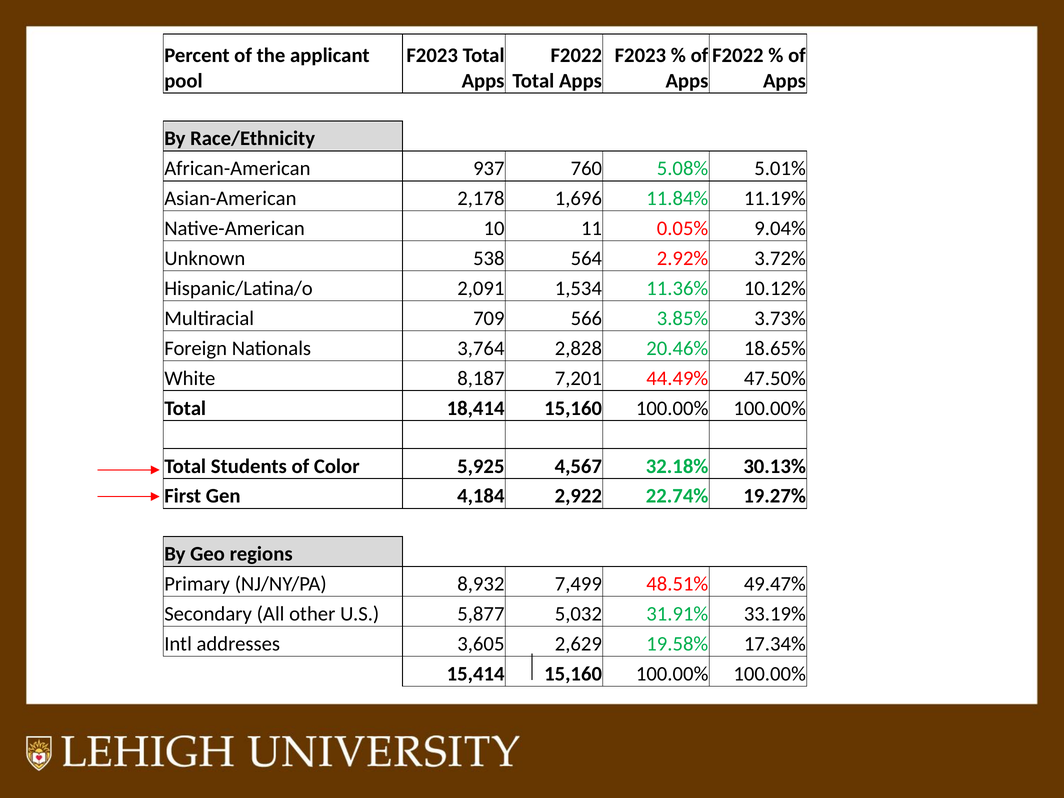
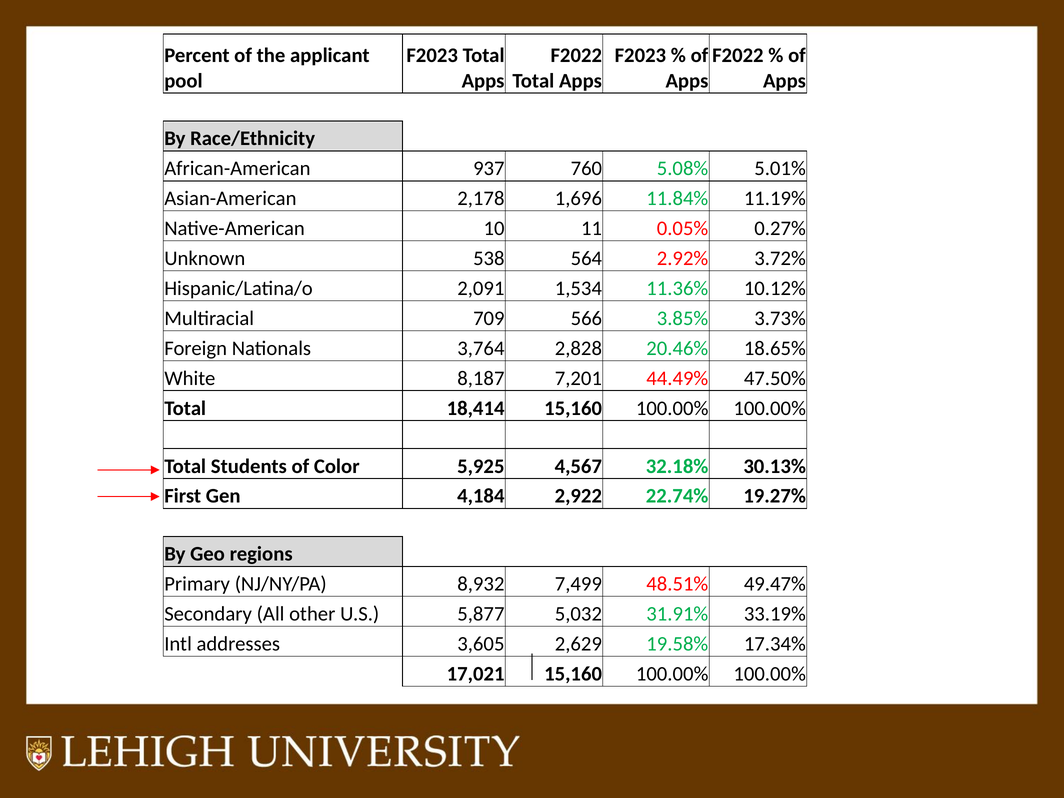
9.04%: 9.04% -> 0.27% (780, 229)
15,414: 15,414 -> 17,021 (476, 674)
